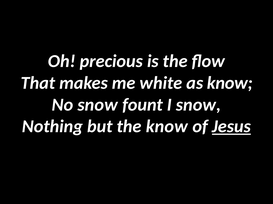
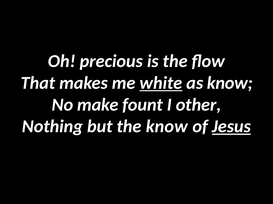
white underline: none -> present (161, 83)
No snow: snow -> make (98, 105)
I snow: snow -> other (198, 105)
